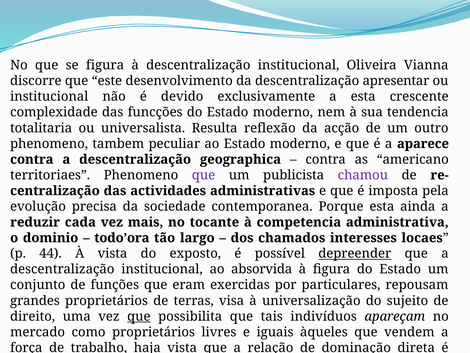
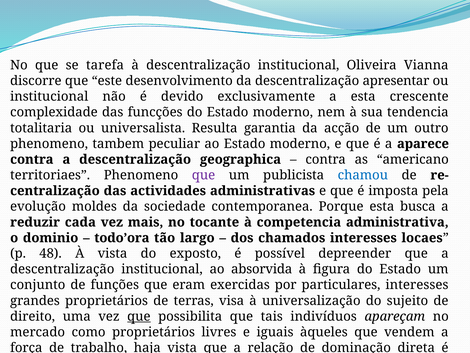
se figura: figura -> tarefa (105, 65)
reflexão: reflexão -> garantia (270, 128)
chamou colour: purple -> blue (363, 175)
precisa: precisa -> moldes (94, 206)
ainda: ainda -> busca (418, 206)
44: 44 -> 48 (51, 253)
depreender underline: present -> none (355, 253)
particulares repousam: repousam -> interesses (417, 285)
